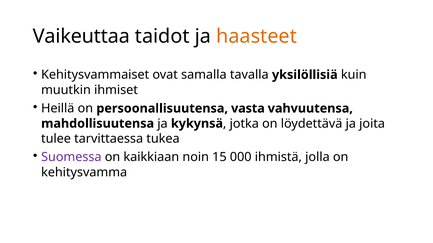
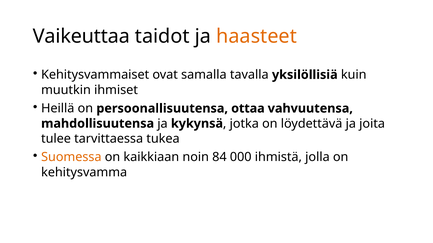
vasta: vasta -> ottaa (248, 109)
Suomessa colour: purple -> orange (71, 158)
15: 15 -> 84 (219, 158)
